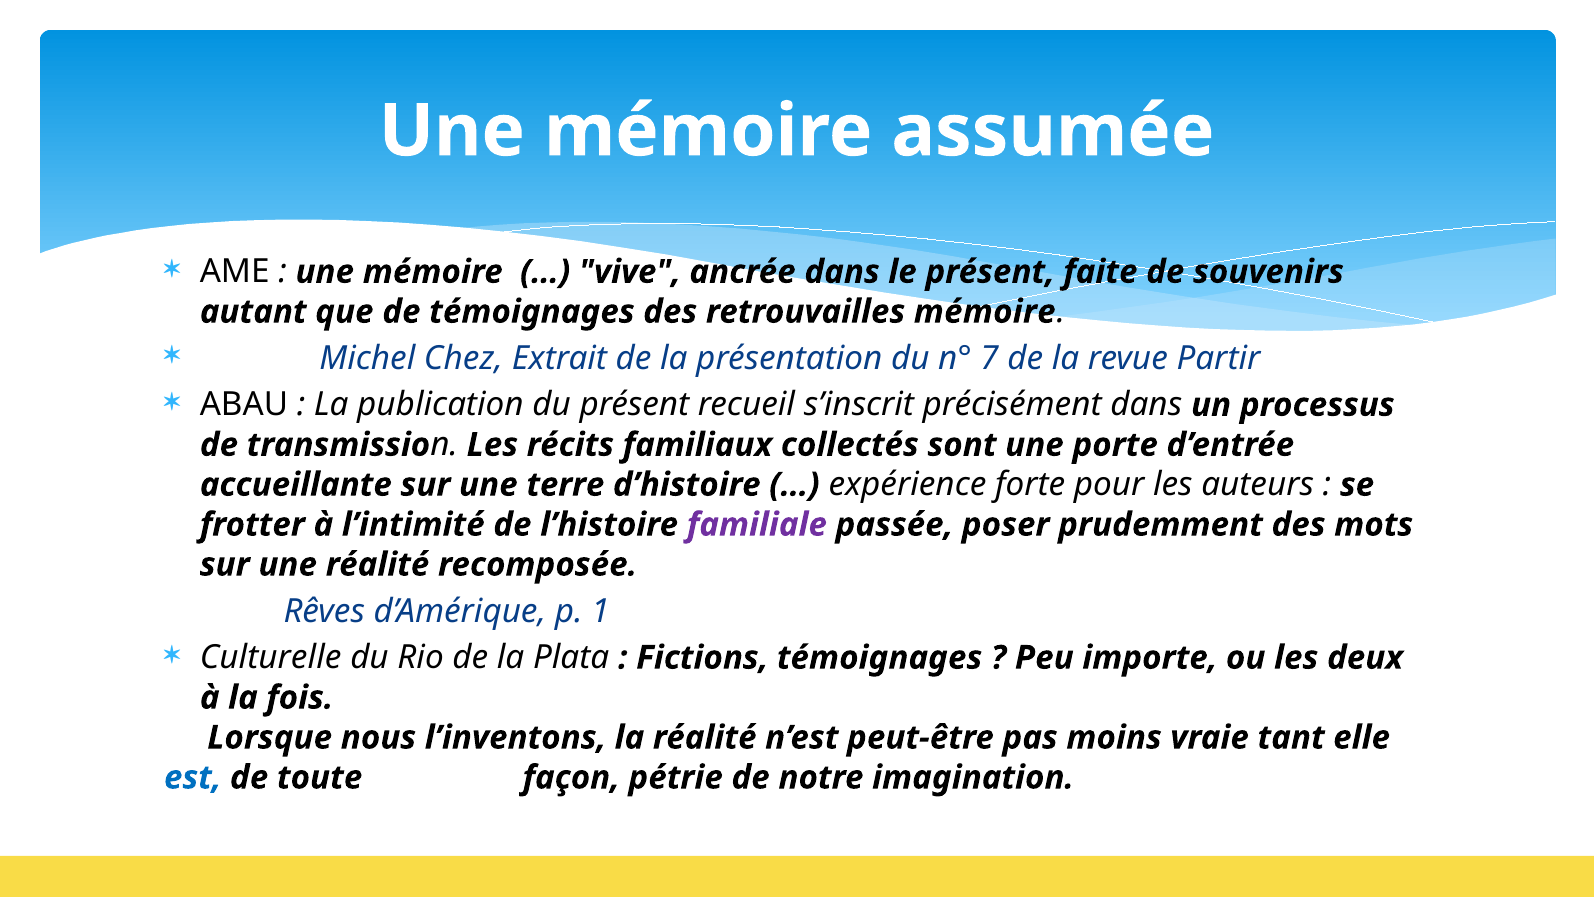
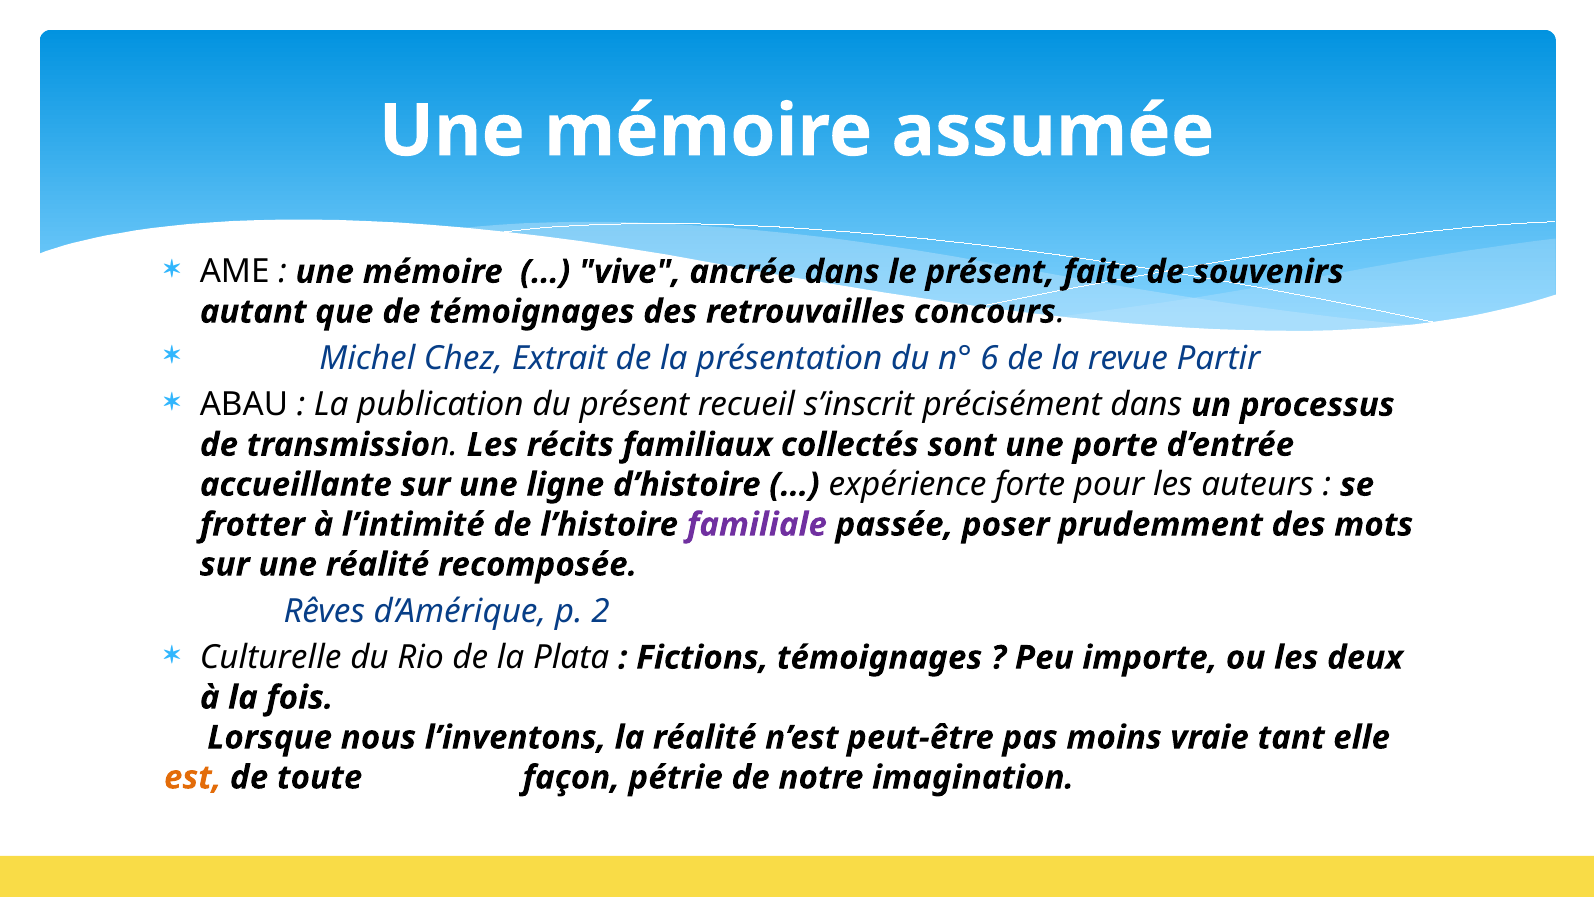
retrouvailles mémoire: mémoire -> concours (985, 312)
7: 7 -> 6 (990, 358)
terre: terre -> ligne (565, 485)
1: 1 -> 2 (600, 611)
est colour: blue -> orange (193, 777)
